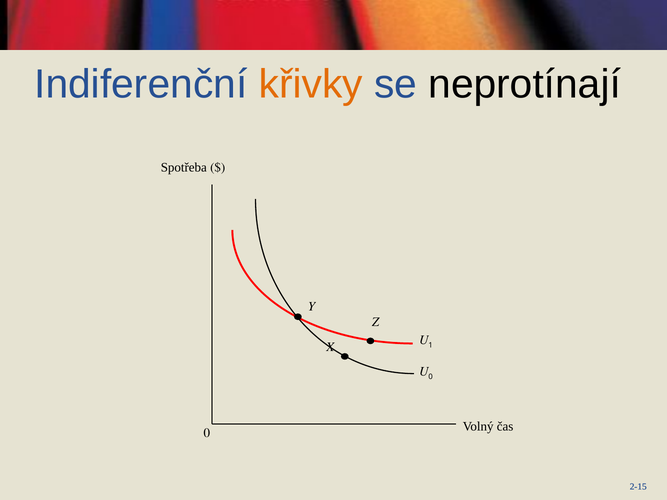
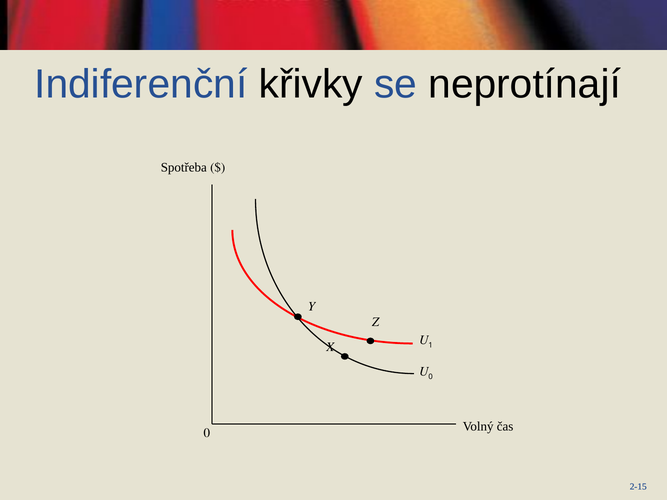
křivky colour: orange -> black (311, 85)
